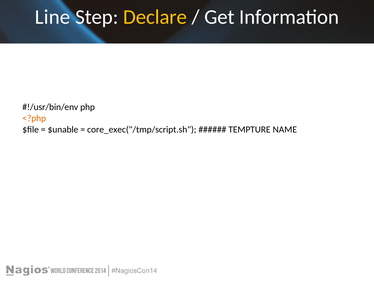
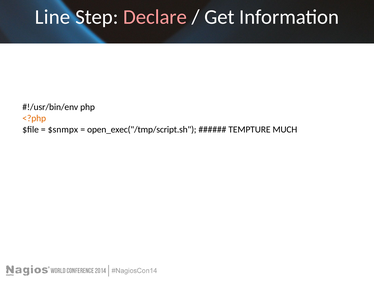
Declare colour: yellow -> pink (155, 17)
$unable: $unable -> $snmpx (63, 129)
core_exec("/tmp/script.sh: core_exec("/tmp/script.sh -> open_exec("/tmp/script.sh (142, 129)
NAME: NAME -> MUCH (285, 129)
